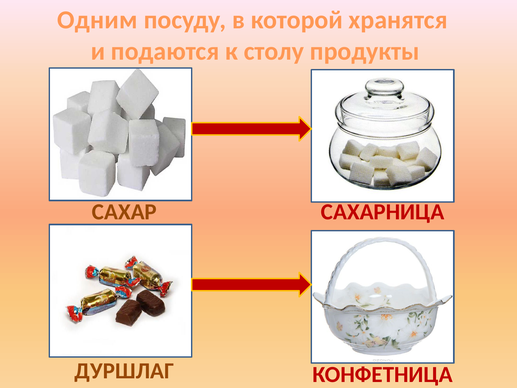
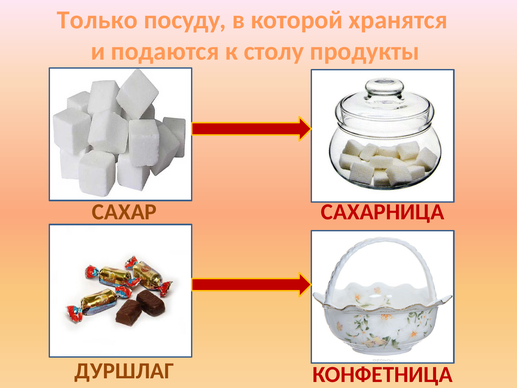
Одним: Одним -> Только (97, 20)
